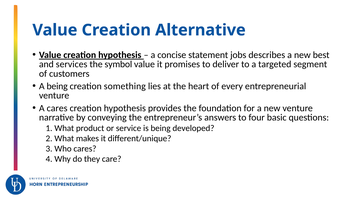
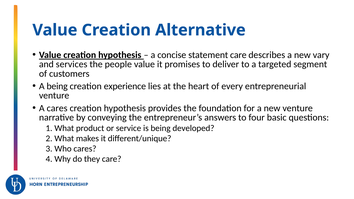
statement jobs: jobs -> care (238, 55)
best: best -> vary (321, 55)
symbol: symbol -> people (118, 64)
something: something -> experience (125, 86)
